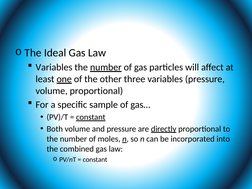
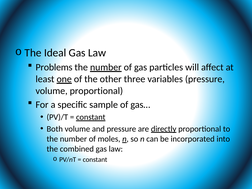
Variables: Variables -> Problems (54, 67)
